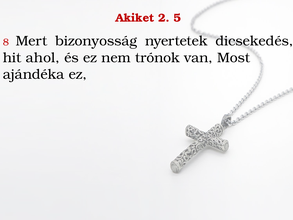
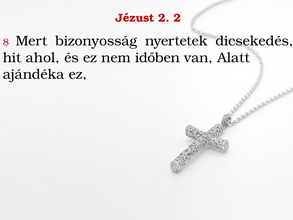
Akiket: Akiket -> Jézust (135, 18)
2 5: 5 -> 2 (177, 18)
trónok: trónok -> időben (157, 58)
Most: Most -> Alatt (234, 58)
